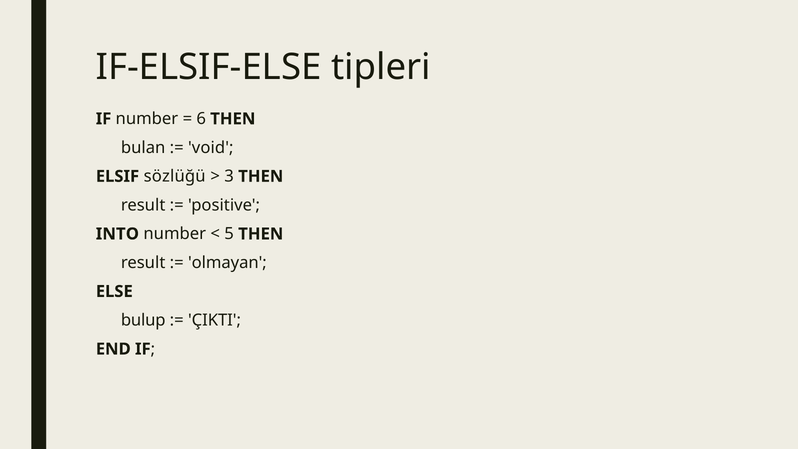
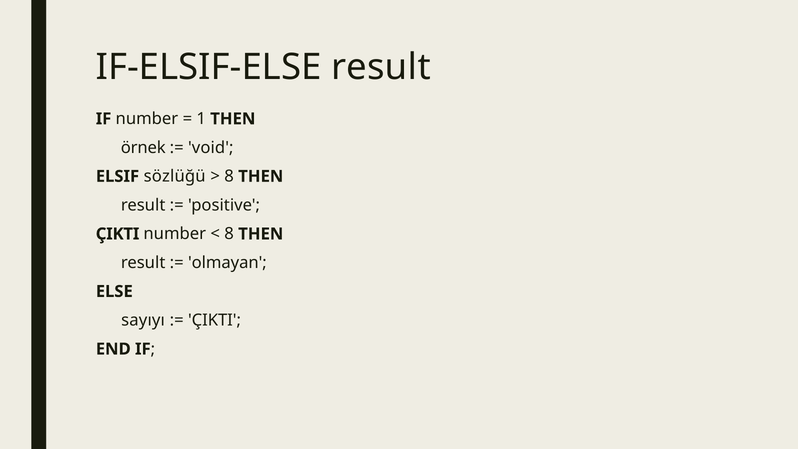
IF-ELSIF-ELSE tipleri: tipleri -> result (381, 67)
6: 6 -> 1 (201, 119)
bulan: bulan -> örnek (143, 148)
3: 3 -> 8 (229, 176)
INTO: INTO -> ÇIKTI (118, 234)
5: 5 -> 8 (229, 234)
bulup: bulup -> sayıyı (143, 320)
